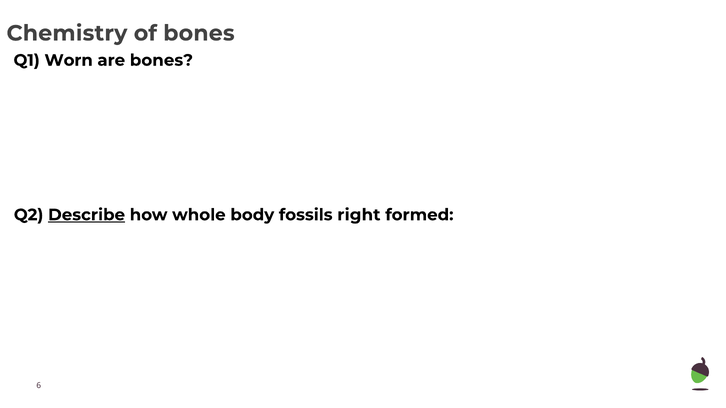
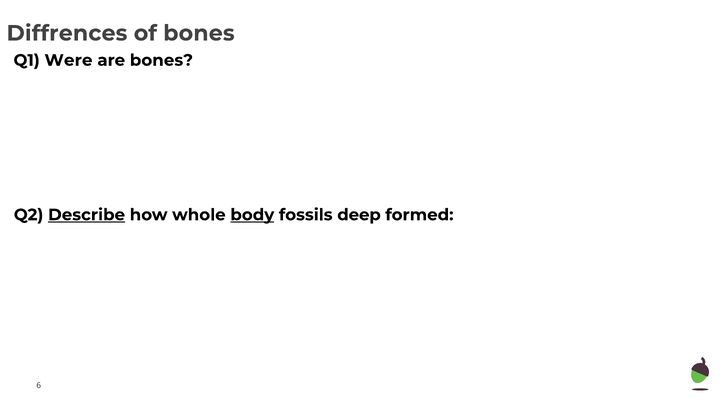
Chemistry: Chemistry -> Diffrences (67, 33)
Worn: Worn -> Were (68, 60)
body underline: none -> present (252, 215)
right: right -> deep (359, 215)
